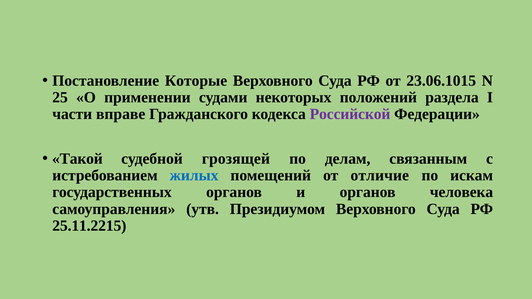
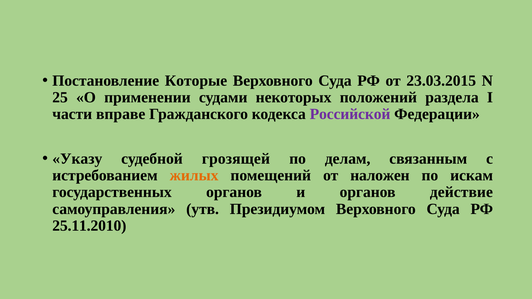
23.06.1015: 23.06.1015 -> 23.03.2015 (441, 81)
Такой: Такой -> Указу (77, 159)
жилых colour: blue -> orange (194, 176)
отличие: отличие -> наложен (380, 176)
человека: человека -> действие (461, 192)
25.11.2215: 25.11.2215 -> 25.11.2010 (89, 226)
